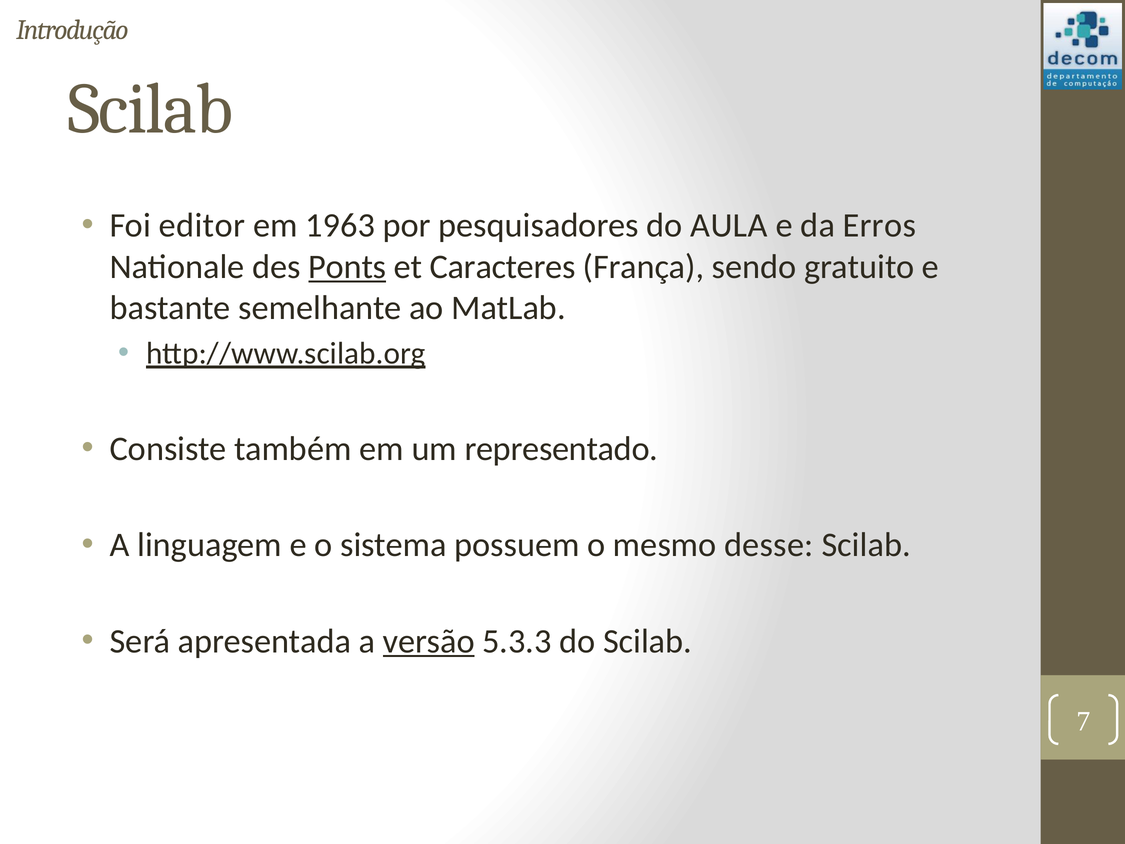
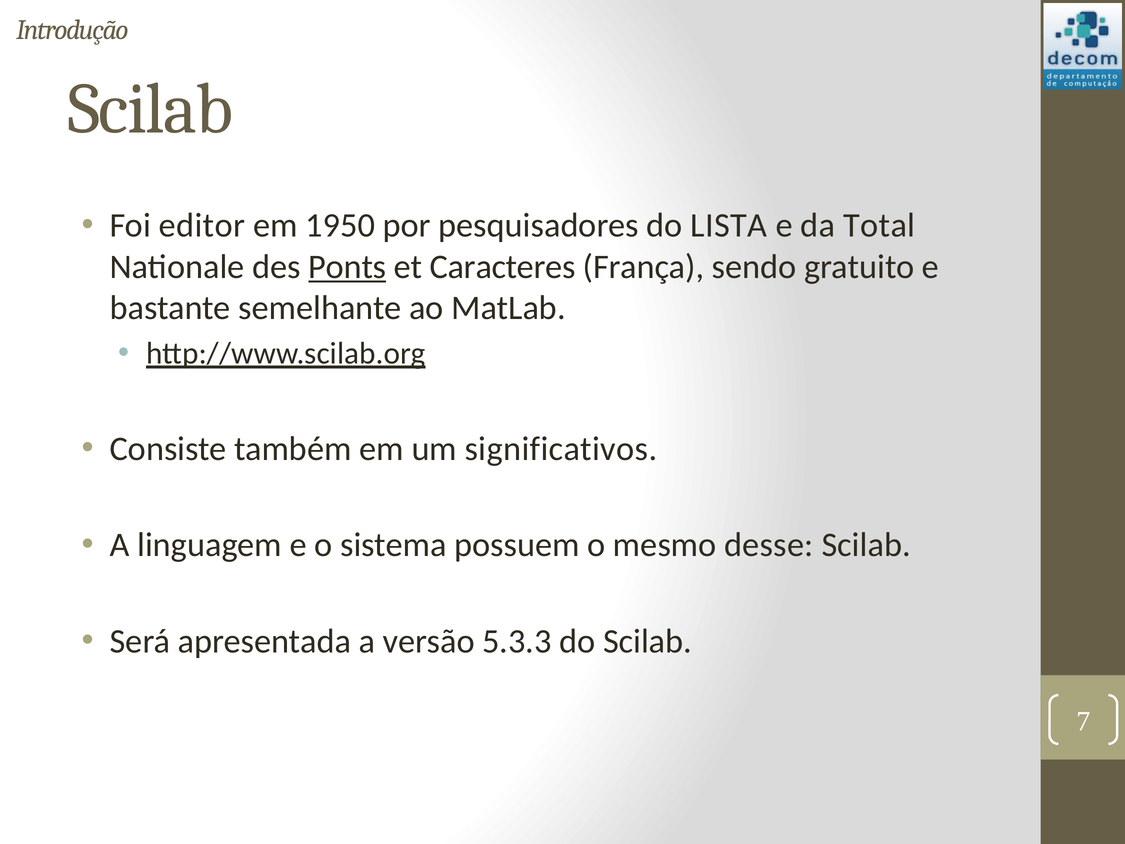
1963: 1963 -> 1950 (340, 226)
AULA: AULA -> LISTA (729, 226)
Erros: Erros -> Total (879, 226)
representado: representado -> significativos (561, 449)
versão underline: present -> none (429, 641)
